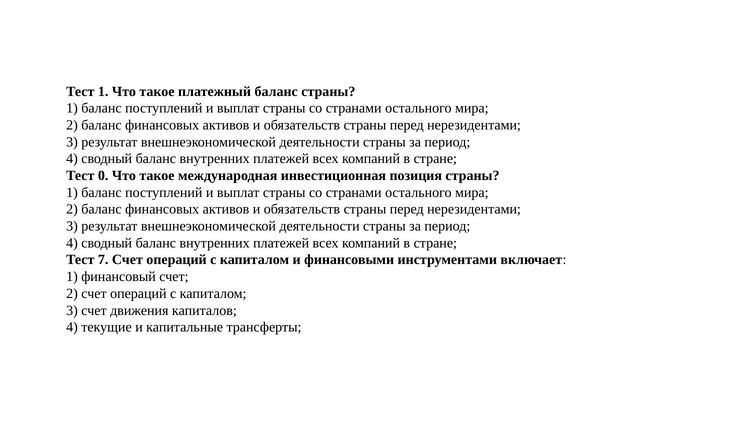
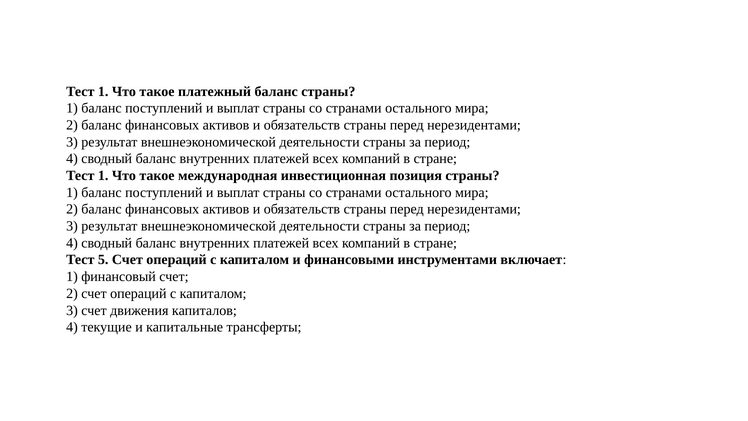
0: 0 -> 1 (103, 176)
7: 7 -> 5 (103, 260)
